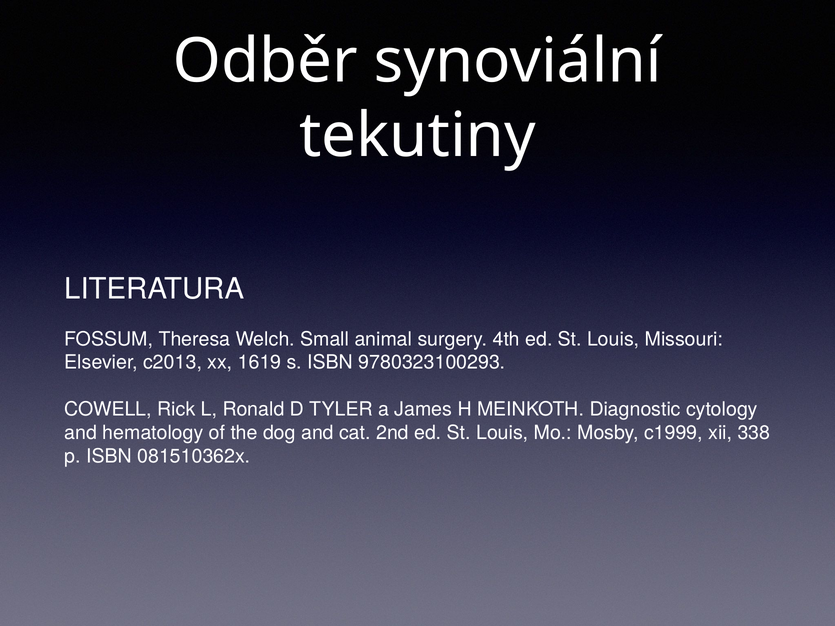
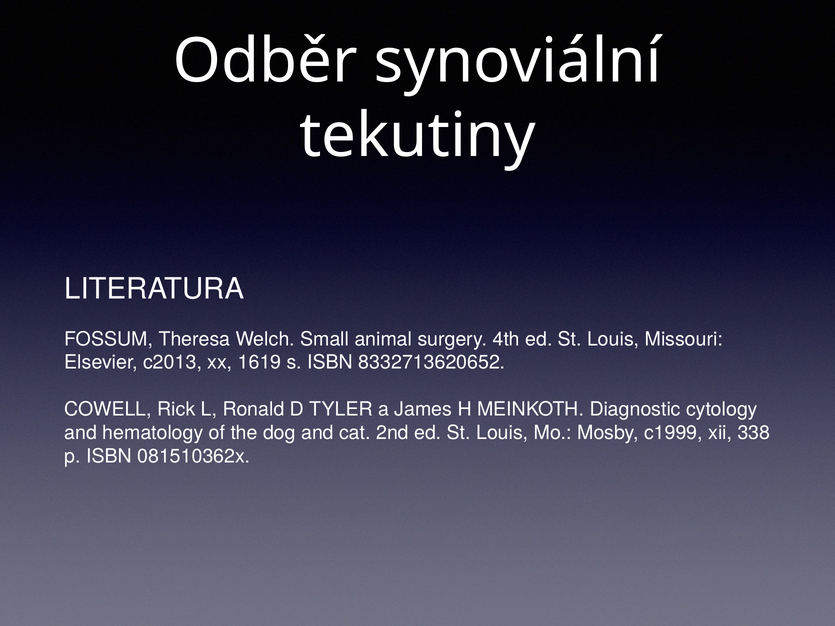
9780323100293: 9780323100293 -> 8332713620652 (432, 363)
